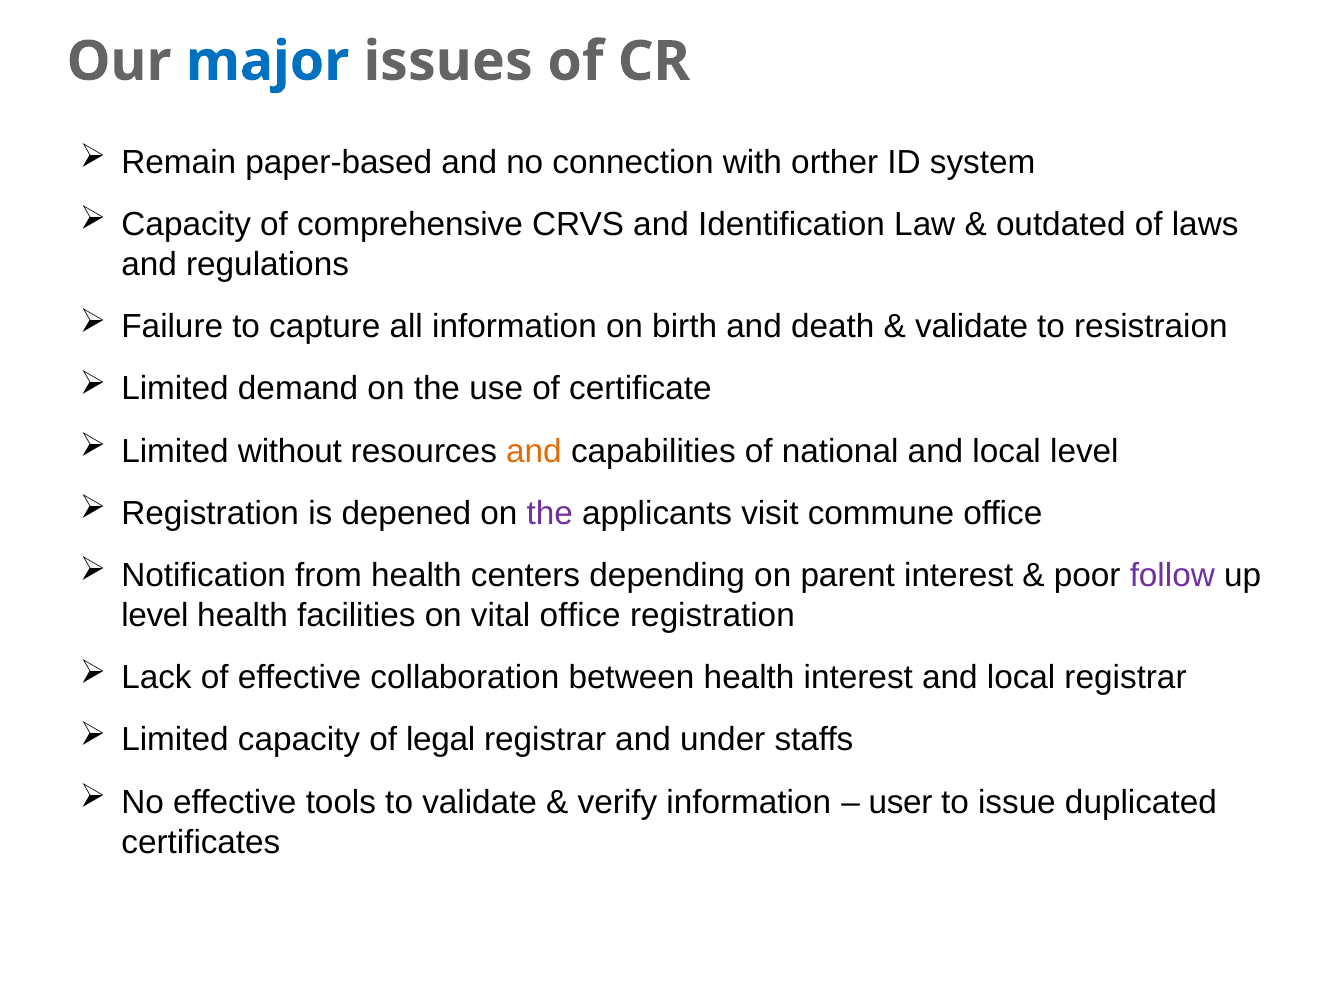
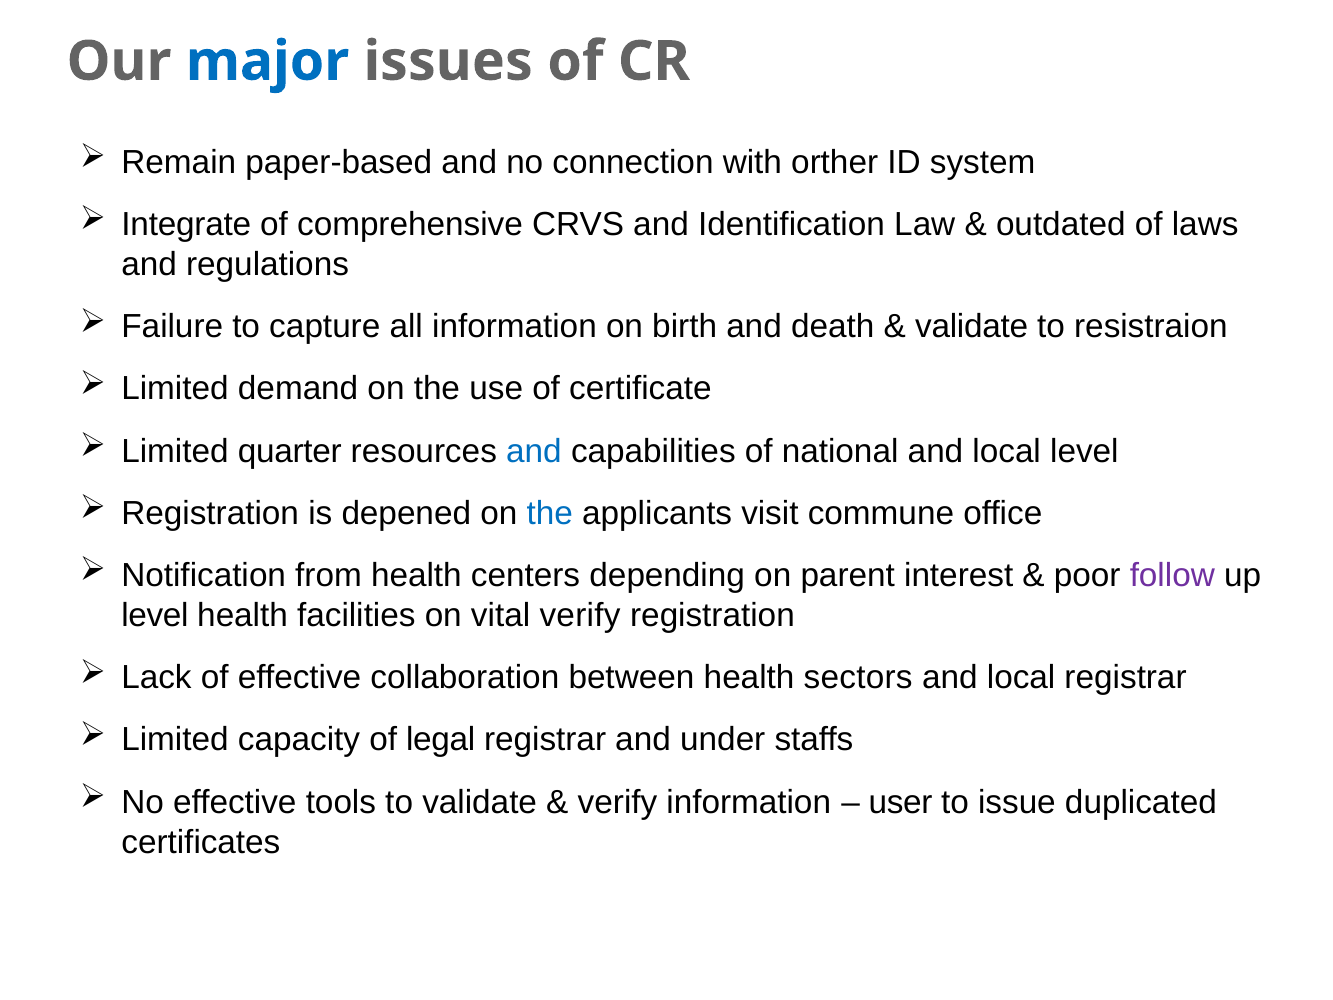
Capacity: Capacity -> Integrate (186, 224)
without: without -> quarter (290, 451)
and colour: orange -> blue (534, 451)
the colour: purple -> blue (550, 513)
vital office: office -> verify (580, 615)
health interest: interest -> sectors (858, 677)
